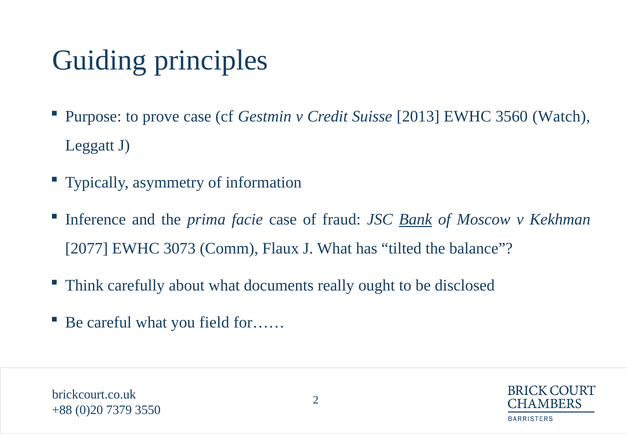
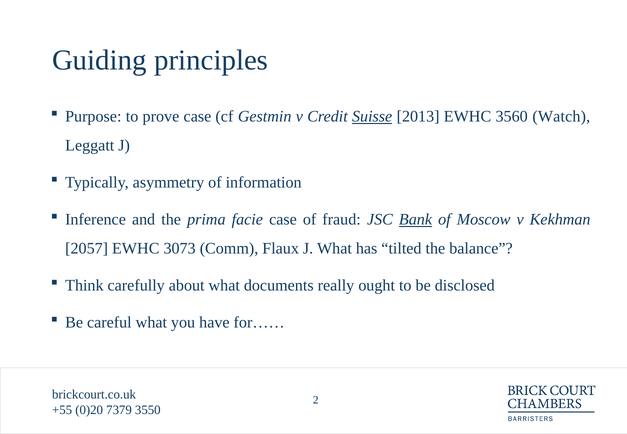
Suisse underline: none -> present (372, 117)
2077: 2077 -> 2057 (87, 248)
field: field -> have (214, 322)
+88: +88 -> +55 (62, 410)
